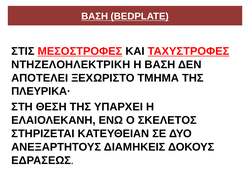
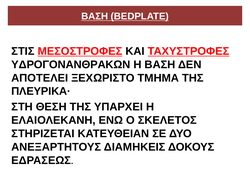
ΝΤΗΖΕΛΟΗΛΕΚΤΡΙΚΗ: ΝΤΗΖΕΛΟΗΛΕΚΤΡΙΚΗ -> ΥΔΡΟΓΟΝΑΝΘΡΑΚΩΝ (71, 64)
